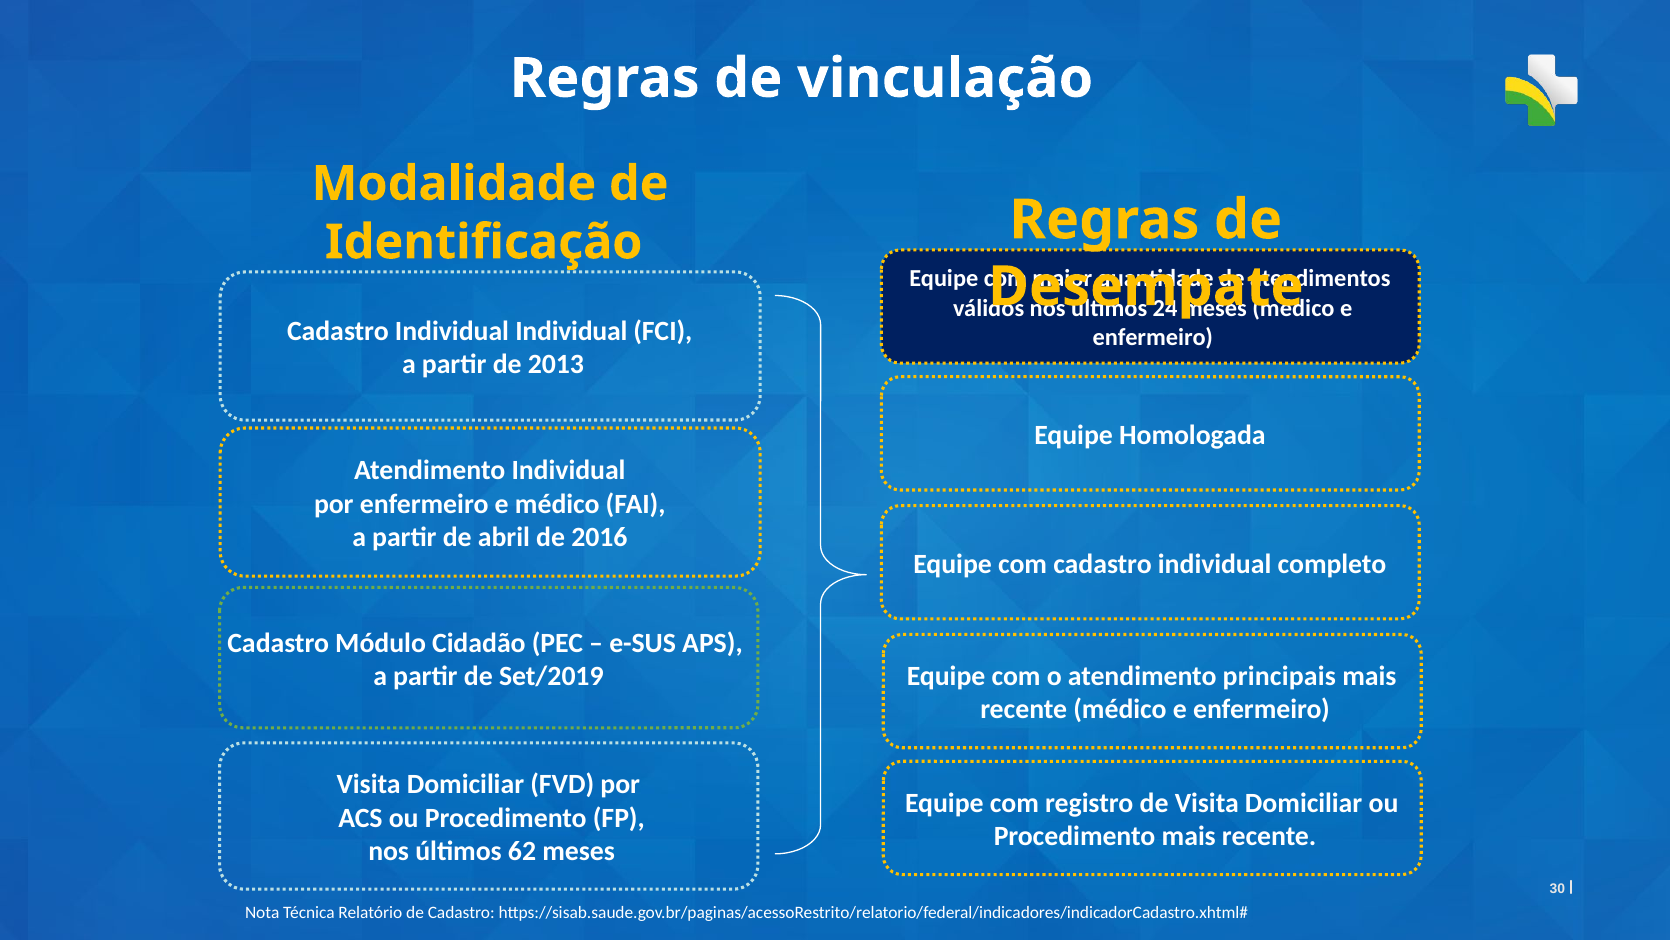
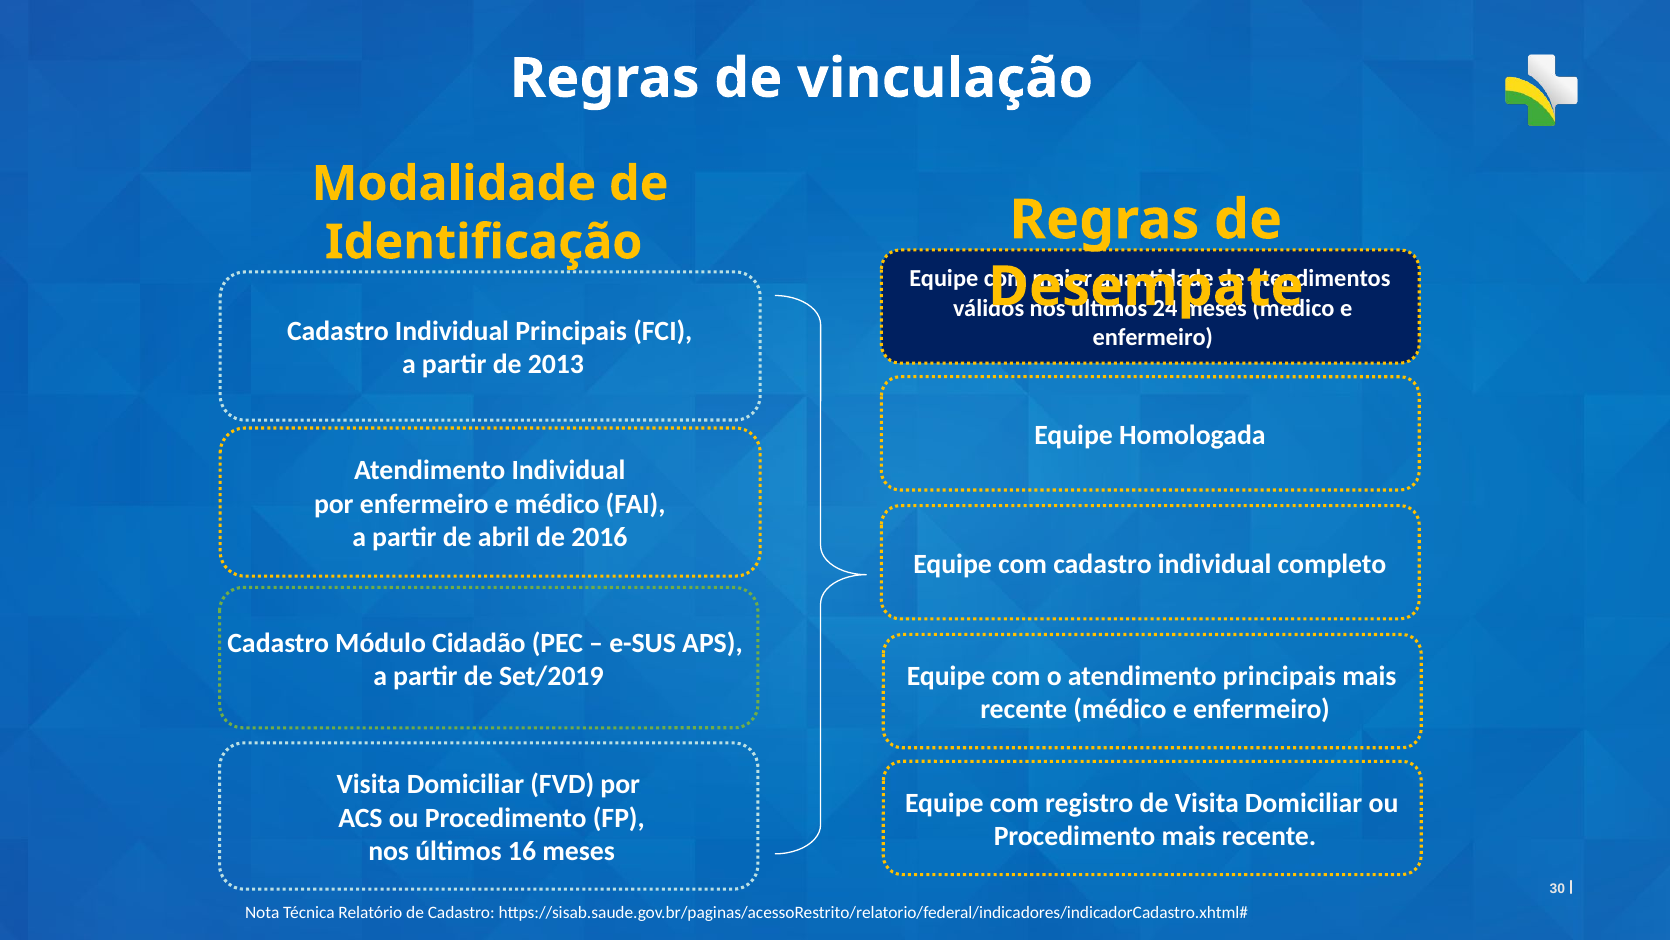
Individual Individual: Individual -> Principais (571, 331)
62: 62 -> 16 (522, 851)
